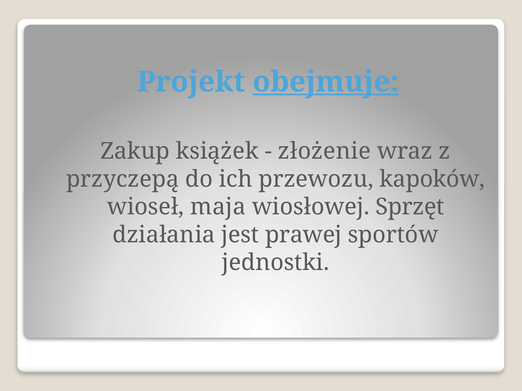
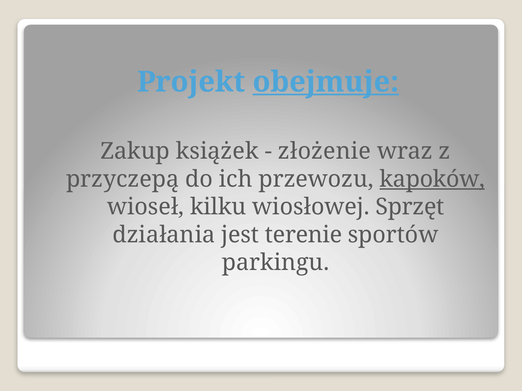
kapoków underline: none -> present (432, 179)
maja: maja -> kilku (218, 207)
prawej: prawej -> terenie (304, 235)
jednostki: jednostki -> parkingu (276, 263)
